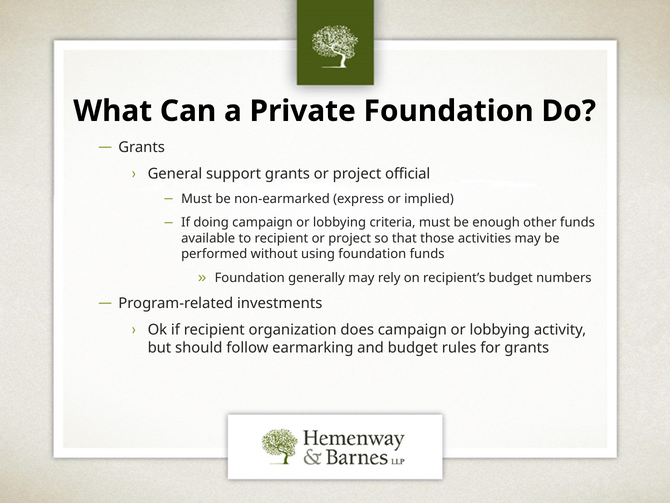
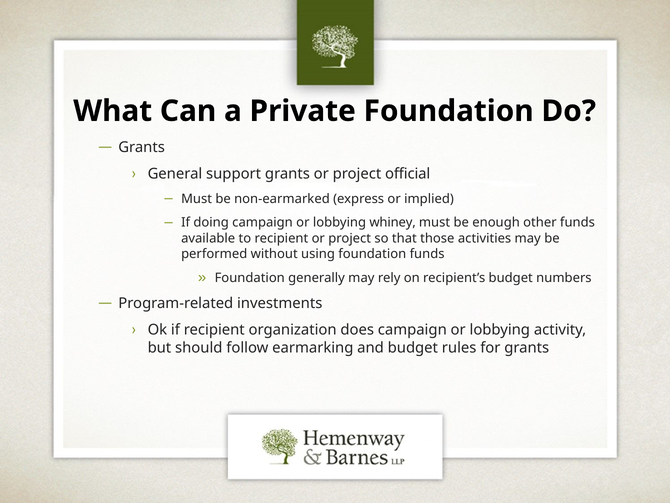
criteria: criteria -> whiney (393, 222)
